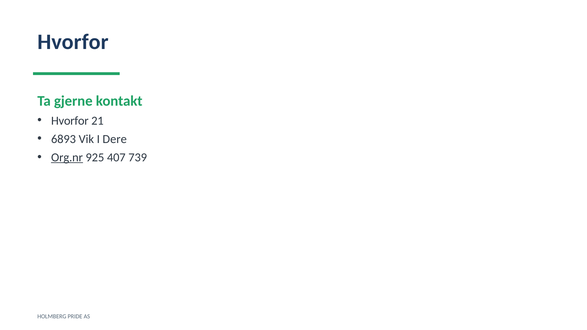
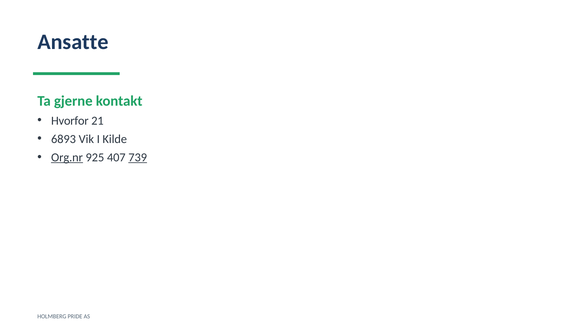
Hvorfor: Hvorfor -> Ansatte (73, 42)
Dere: Dere -> Kilde (115, 139)
739 underline: none -> present (138, 157)
